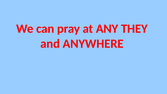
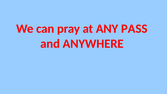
THEY: THEY -> PASS (134, 29)
